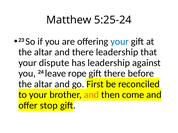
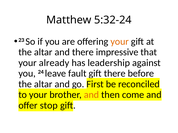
5:25-24: 5:25-24 -> 5:32-24 (113, 20)
your colour: blue -> orange (120, 42)
there leadership: leadership -> impressive (117, 52)
dispute: dispute -> already (54, 63)
rope: rope -> fault (77, 74)
